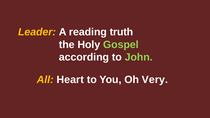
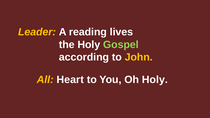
truth: truth -> lives (121, 32)
John colour: light green -> yellow (139, 57)
Oh Very: Very -> Holy (155, 80)
